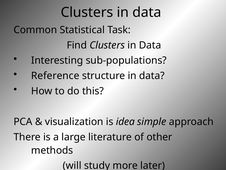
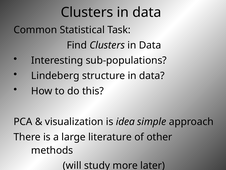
Reference: Reference -> Lindeberg (55, 76)
